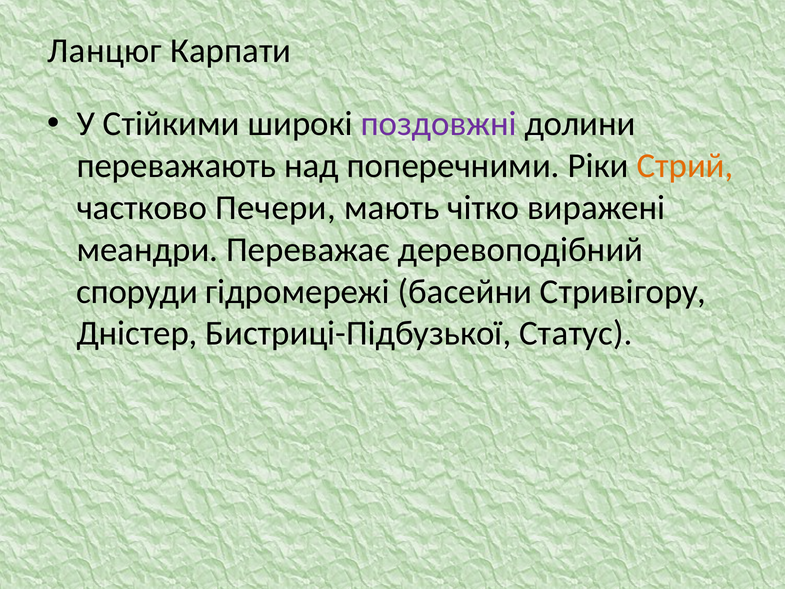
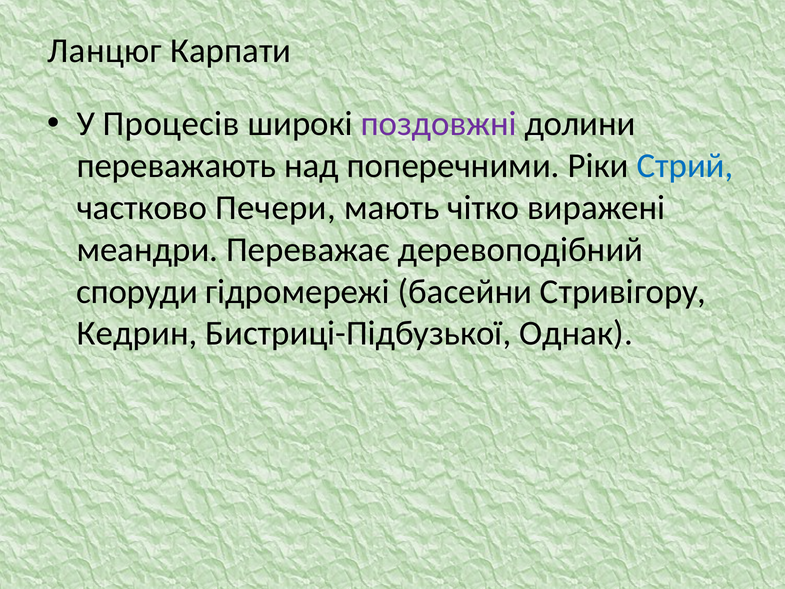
Стійкими: Стійкими -> Процесів (171, 124)
Стрий colour: orange -> blue (685, 166)
Дністер: Дністер -> Кедрин (137, 333)
Статус: Статус -> Однак (576, 333)
